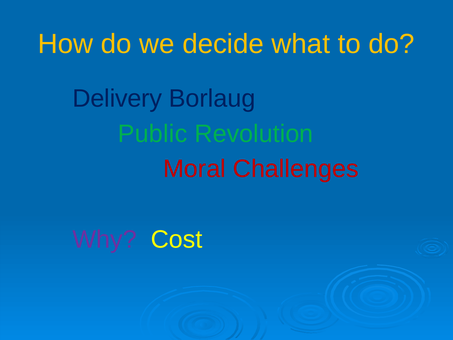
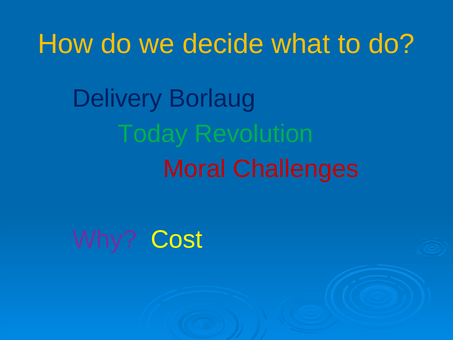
Public: Public -> Today (153, 134)
